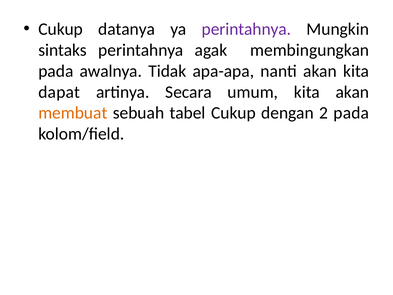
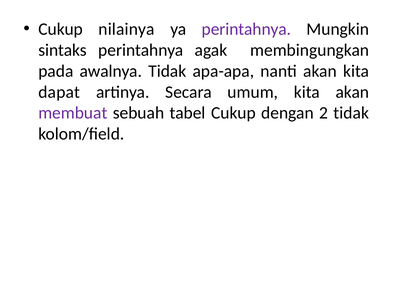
datanya: datanya -> nilainya (127, 29)
membuat colour: orange -> purple (73, 113)
2 pada: pada -> tidak (351, 113)
